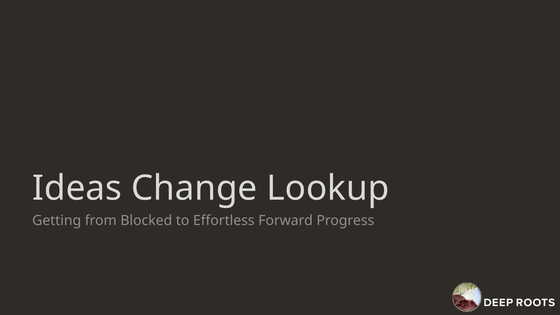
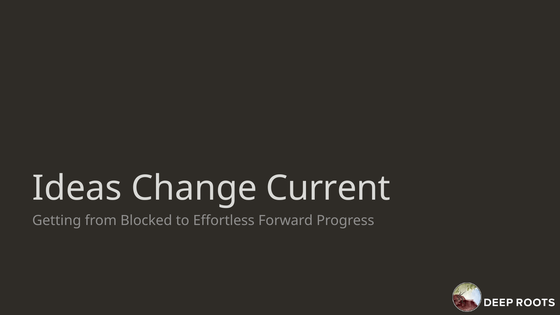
Lookup: Lookup -> Current (328, 188)
